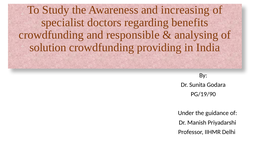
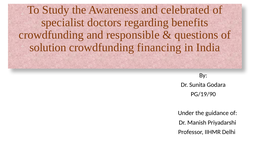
increasing: increasing -> celebrated (185, 10)
analysing: analysing -> questions (196, 35)
providing: providing -> financing (159, 48)
